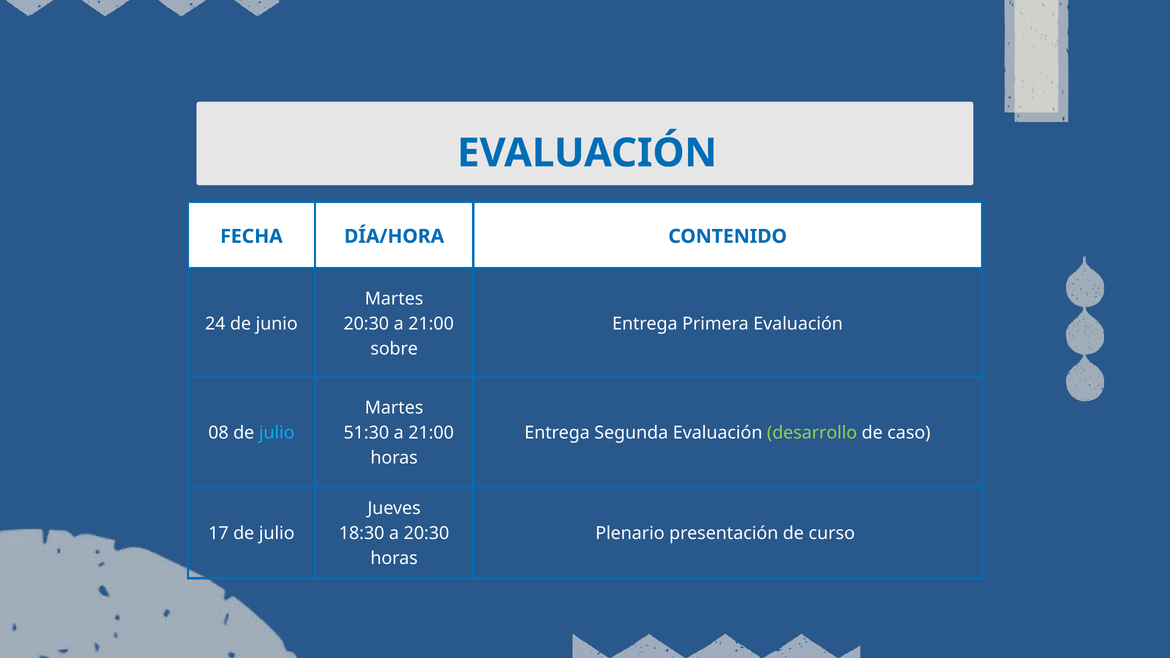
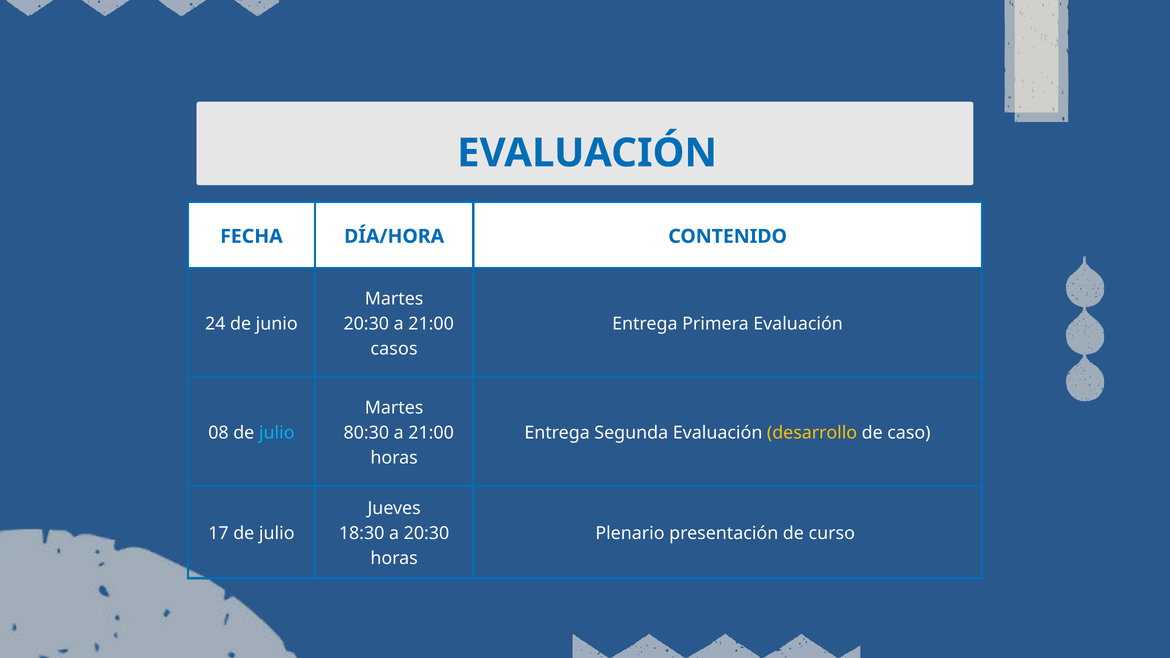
sobre: sobre -> casos (394, 349)
51:30: 51:30 -> 80:30 (366, 433)
desarrollo colour: light green -> yellow (812, 433)
